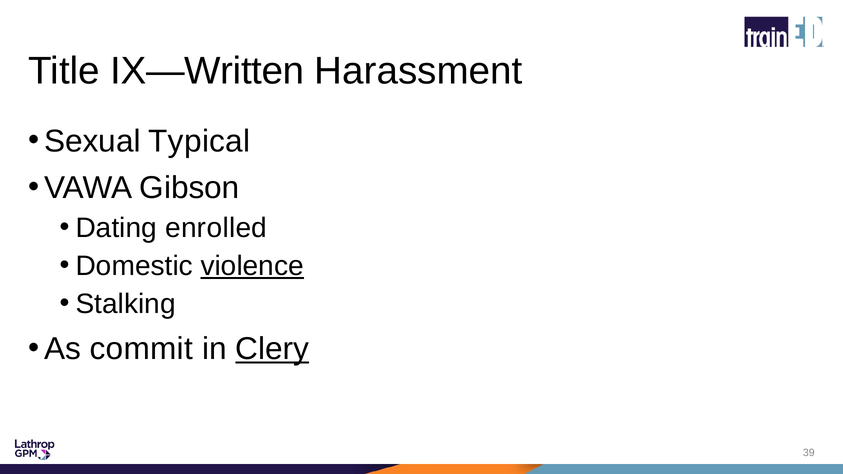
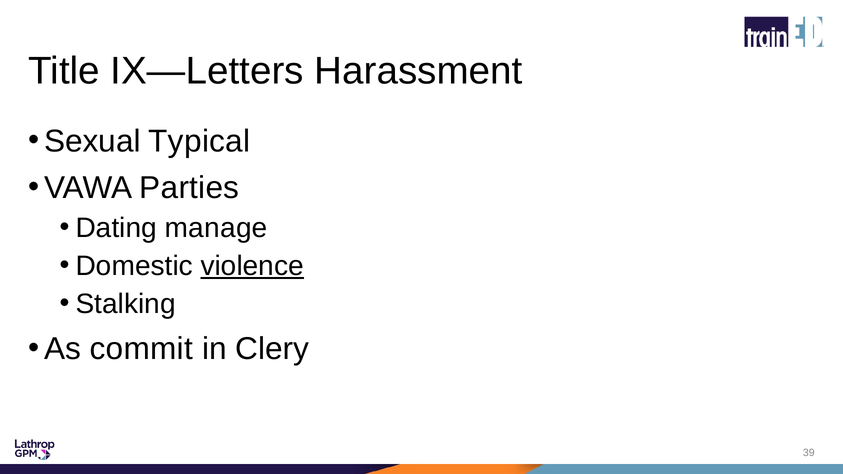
IX—Written: IX—Written -> IX—Letters (207, 71)
Gibson: Gibson -> Parties (189, 188)
enrolled: enrolled -> manage (216, 228)
Clery underline: present -> none (272, 349)
